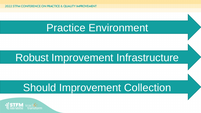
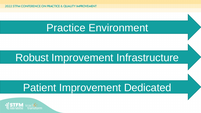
Should: Should -> Patient (40, 88)
Collection: Collection -> Dedicated (148, 88)
